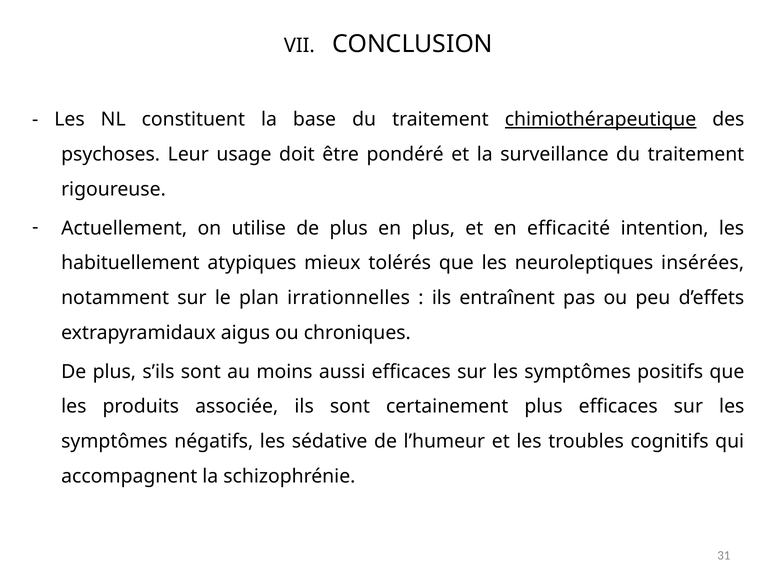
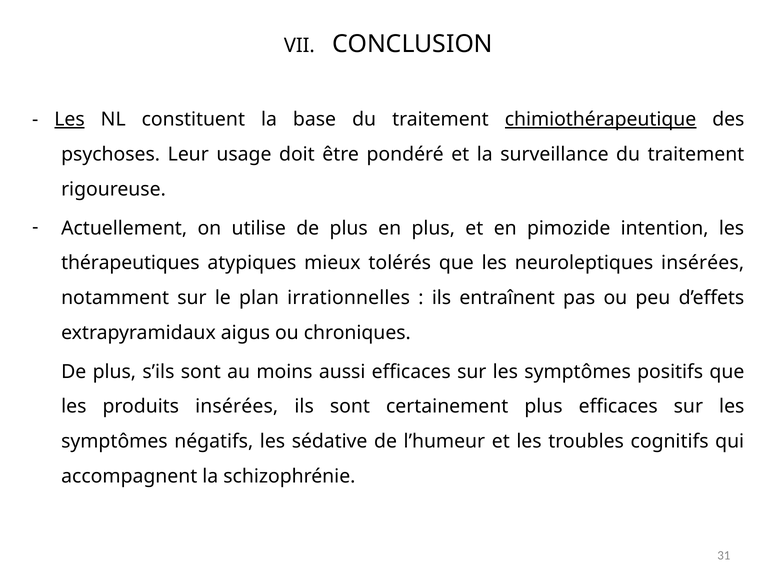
Les underline: none -> present (70, 120)
efficacité: efficacité -> pimozide (569, 228)
habituellement: habituellement -> thérapeutiques (130, 263)
produits associée: associée -> insérées (237, 407)
